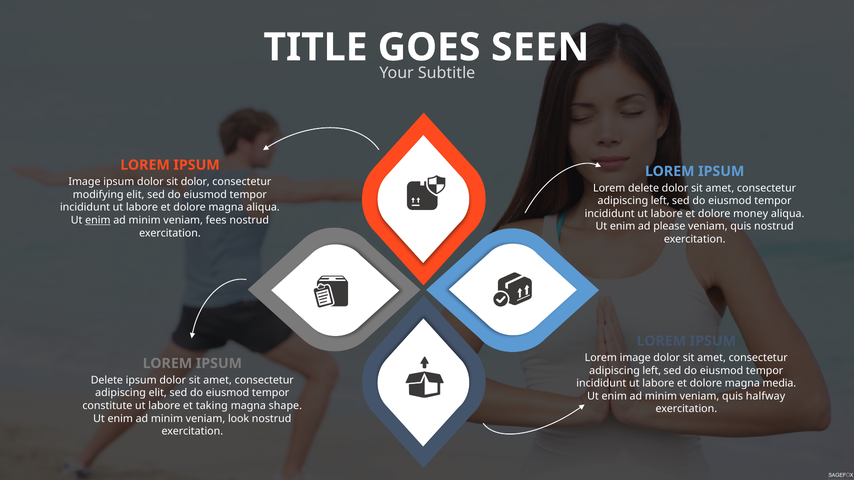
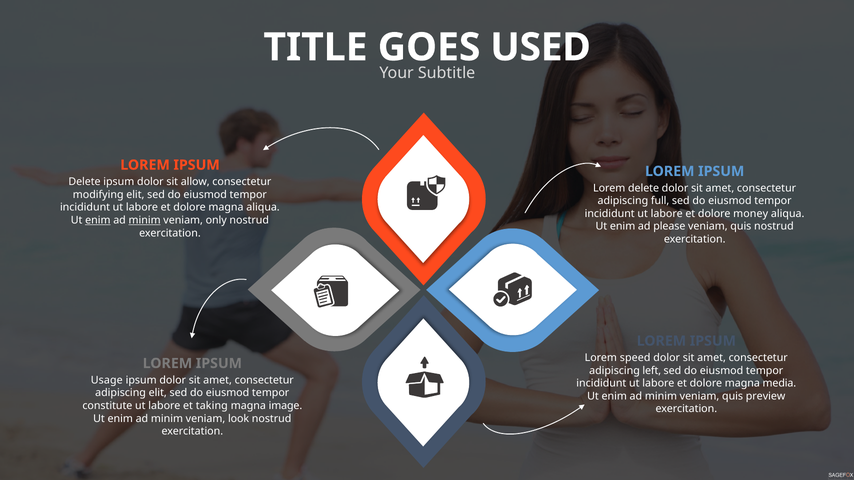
SEEN: SEEN -> USED (541, 47)
Image: Image -> Delete (84, 182)
sit dolor: dolor -> allow (195, 182)
left: left -> full (660, 201)
minim underline: none -> present (145, 220)
fees: fees -> only (216, 220)
Lorem image: image -> speed (635, 358)
Delete: Delete -> Usage (107, 380)
halfway: halfway -> preview (766, 396)
shape: shape -> image (285, 406)
